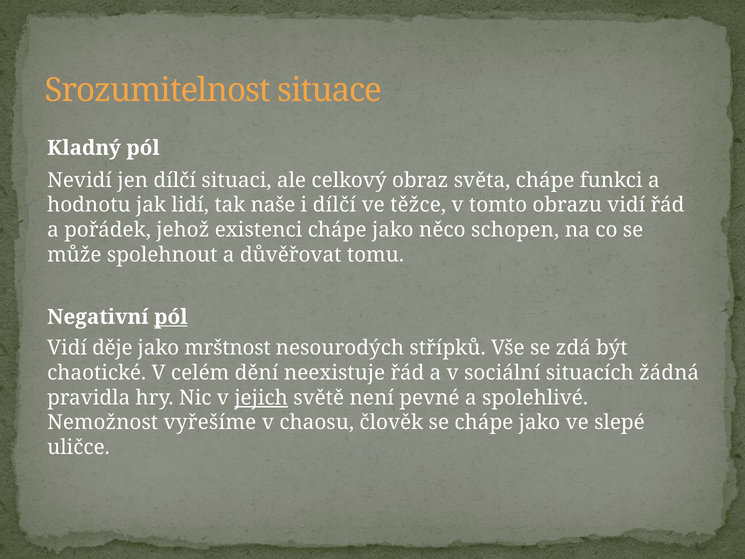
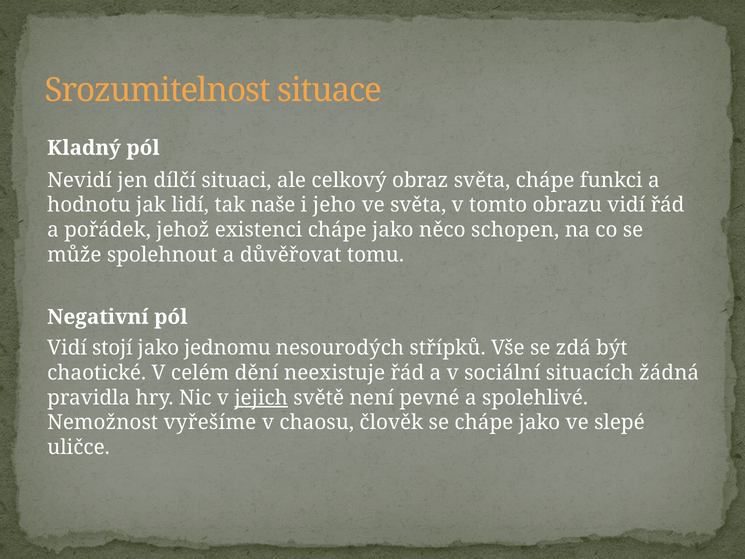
i dílčí: dílčí -> jeho (334, 205)
ve těžce: těžce -> světa (418, 205)
pól underline: present -> none (171, 317)
děje: děje -> stojí (112, 348)
mrštnost: mrštnost -> jednomu (228, 348)
